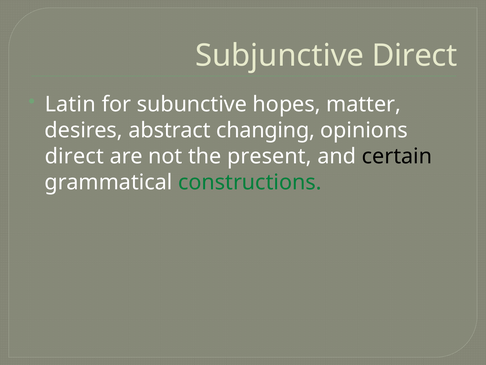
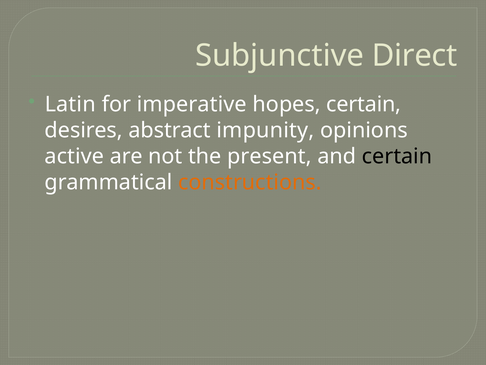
subunctive: subunctive -> imperative (192, 104)
hopes matter: matter -> certain (364, 104)
changing: changing -> impunity (265, 130)
direct: direct -> active (74, 156)
constructions colour: green -> orange (250, 182)
